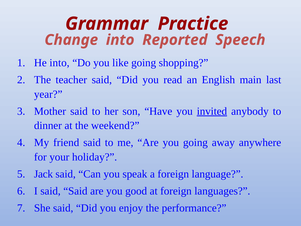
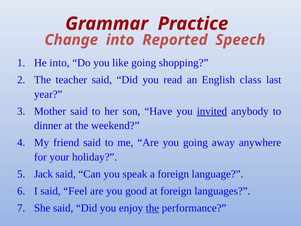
main: main -> class (251, 80)
said Said: Said -> Feel (75, 191)
the underline: none -> present (152, 208)
